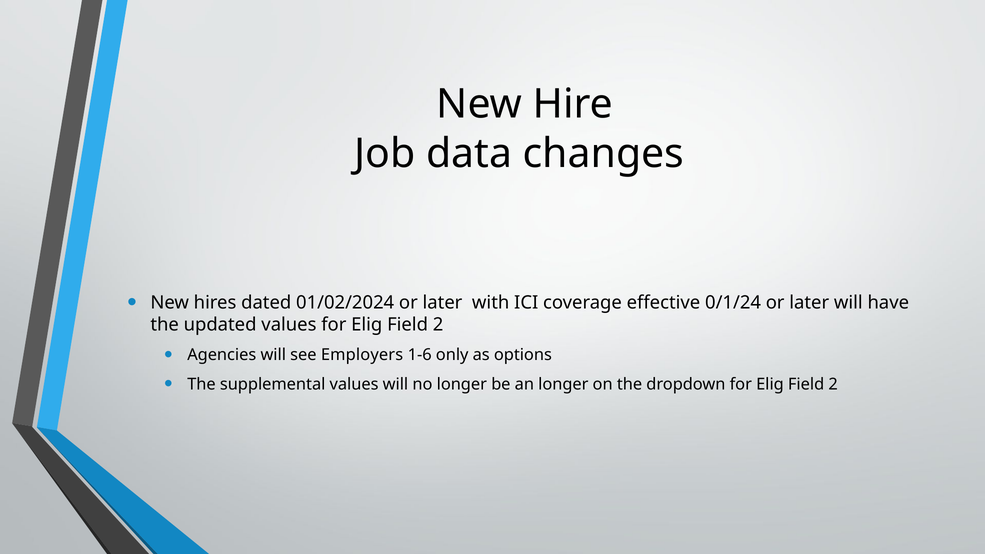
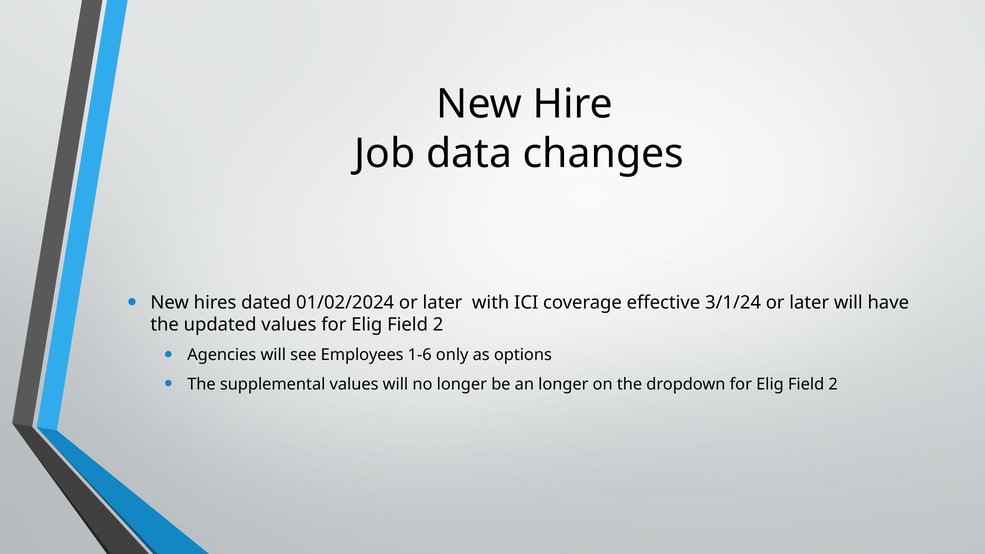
0/1/24: 0/1/24 -> 3/1/24 (733, 303)
Employers: Employers -> Employees (362, 355)
